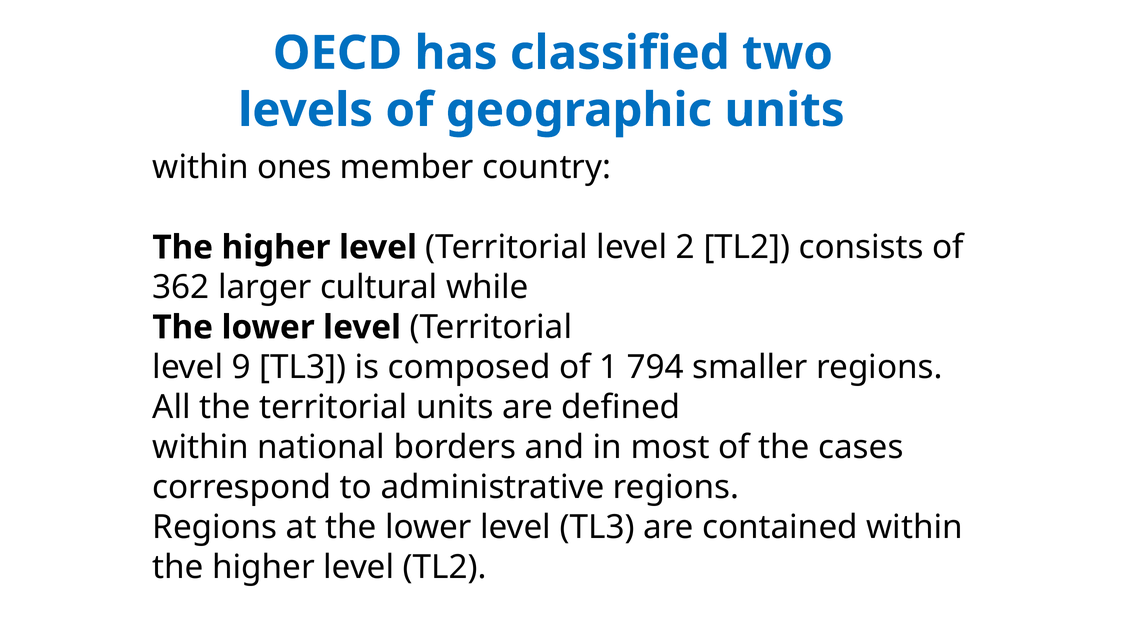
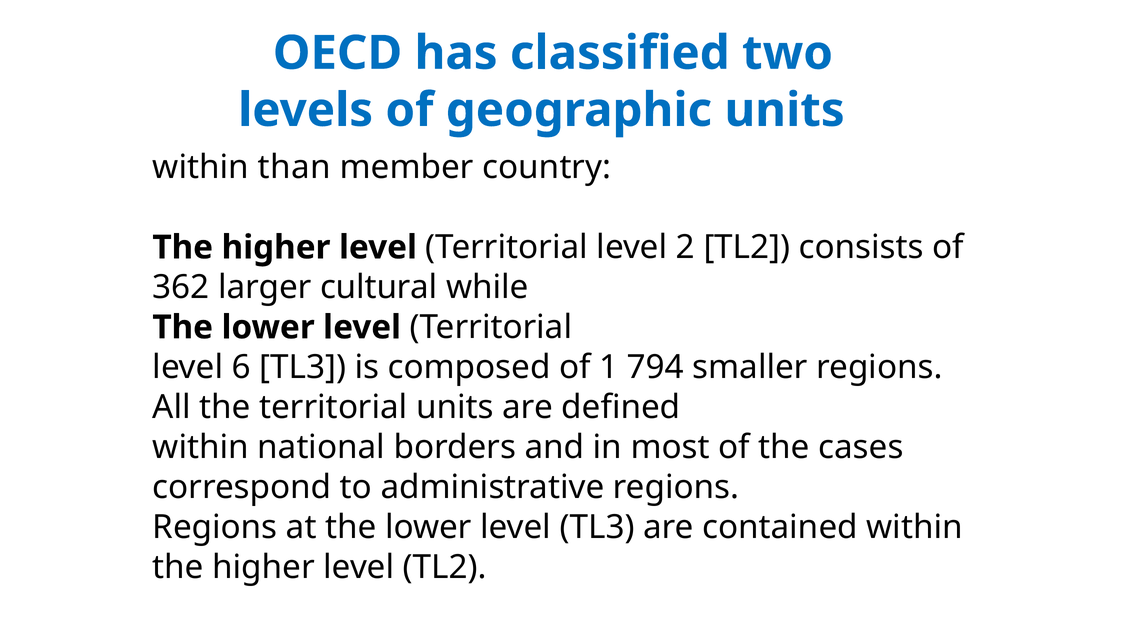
ones: ones -> than (294, 167)
9: 9 -> 6 (241, 367)
